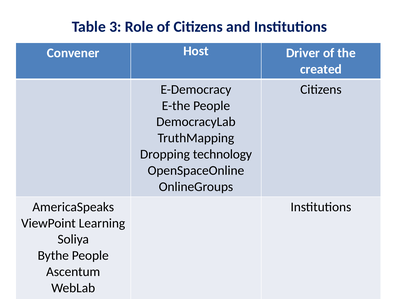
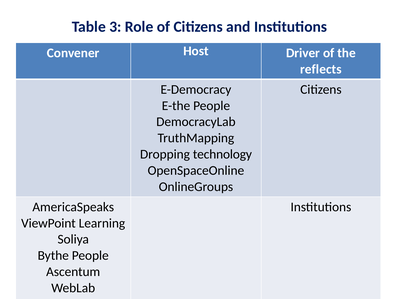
created: created -> reflects (321, 69)
